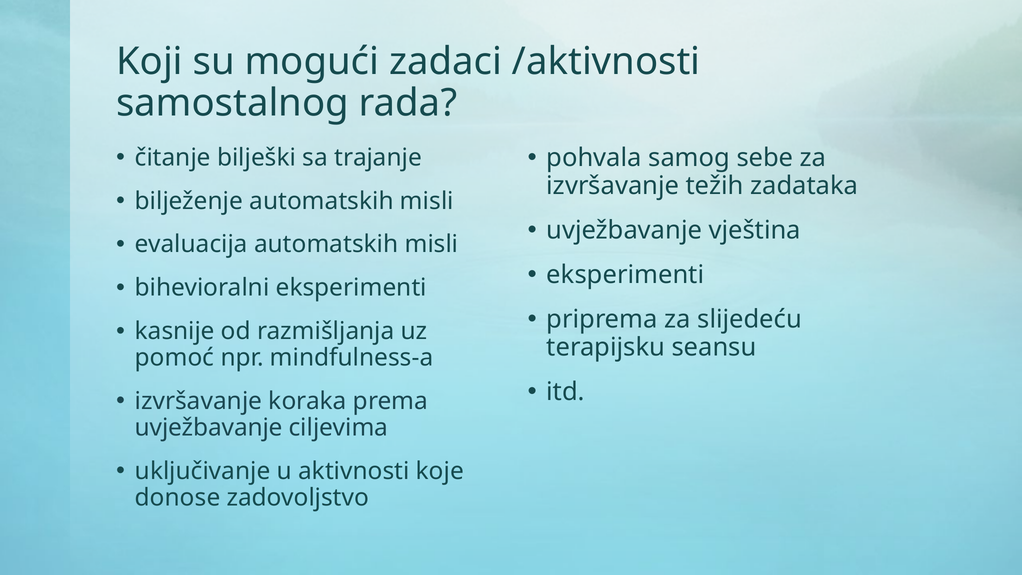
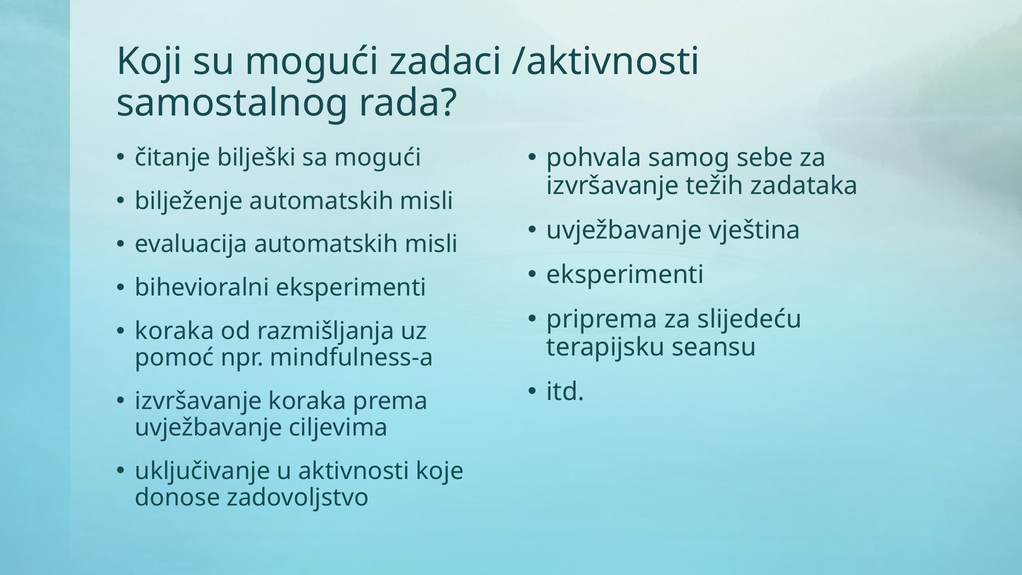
sa trajanje: trajanje -> mogući (378, 157)
kasnije: kasnije -> koraka (175, 331)
